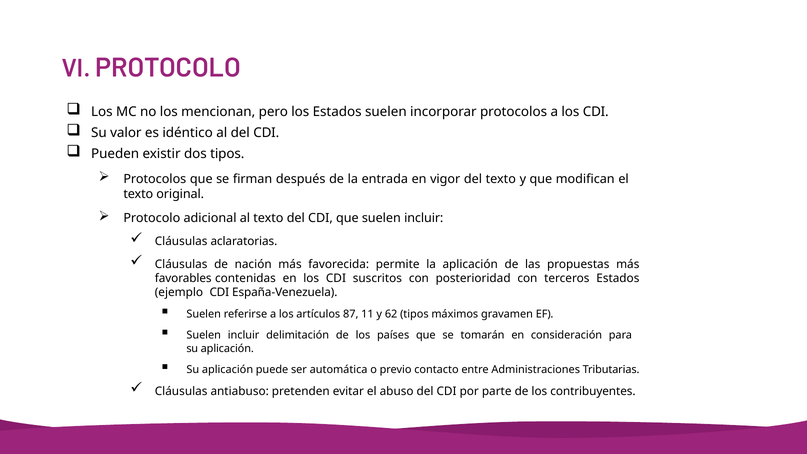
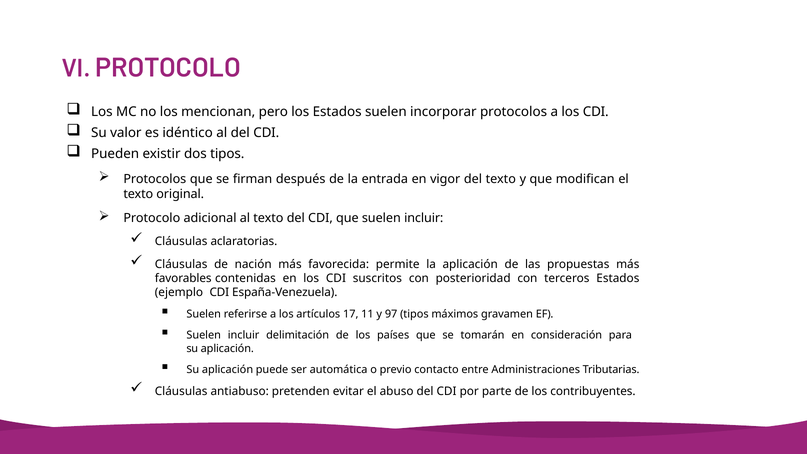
87: 87 -> 17 (351, 314)
62: 62 -> 97 (391, 314)
